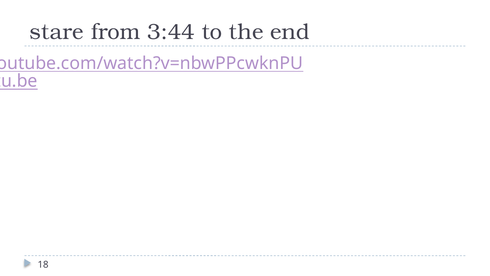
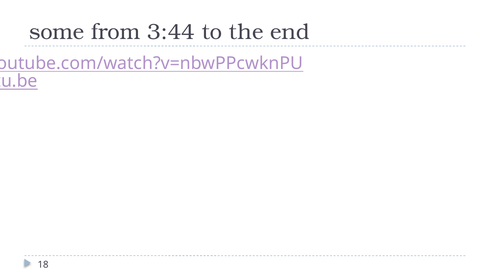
stare: stare -> some (57, 32)
